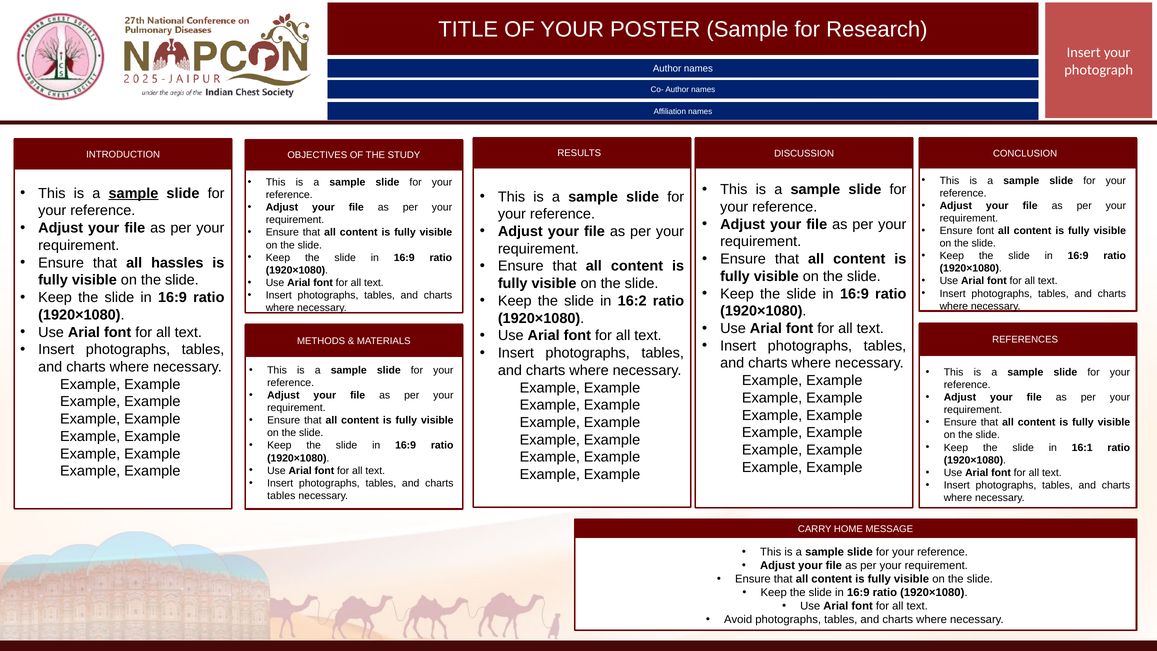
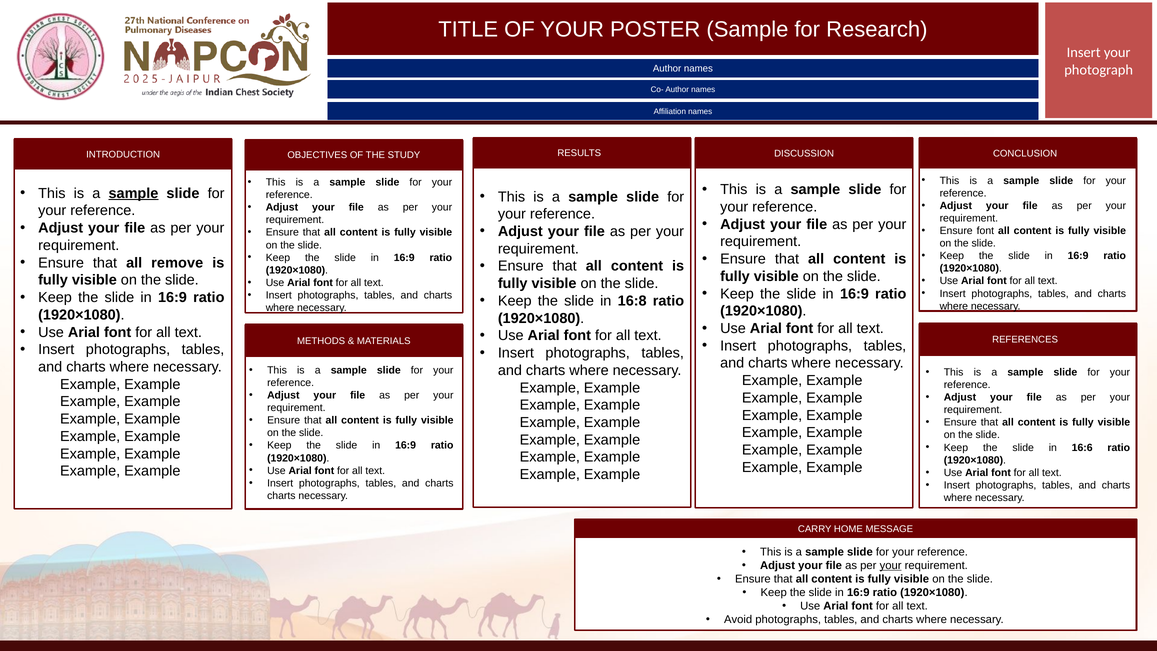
hassles: hassles -> remove (177, 263)
16:2: 16:2 -> 16:8 (632, 301)
16:1: 16:1 -> 16:6 (1082, 447)
tables: tables -> charts (281, 496)
your underline: none -> present (891, 565)
